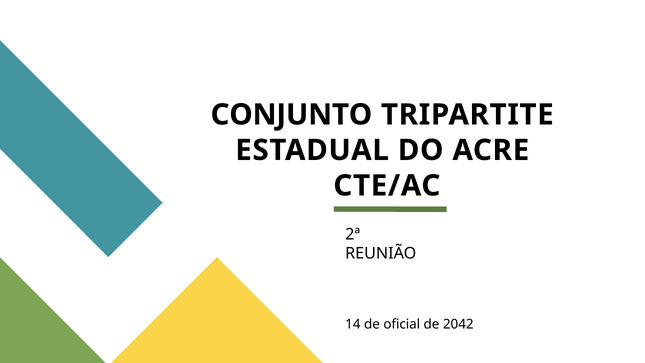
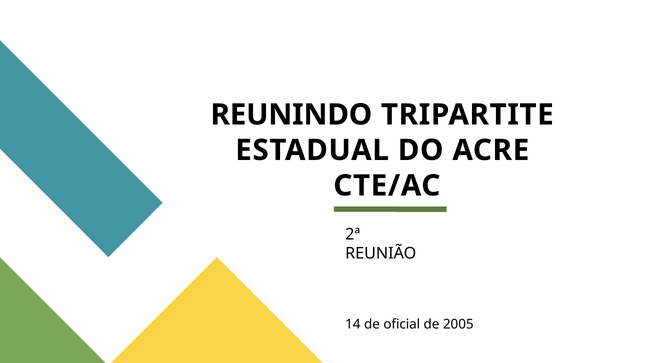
CONJUNTO: CONJUNTO -> REUNINDO (291, 115)
2042: 2042 -> 2005 (458, 324)
